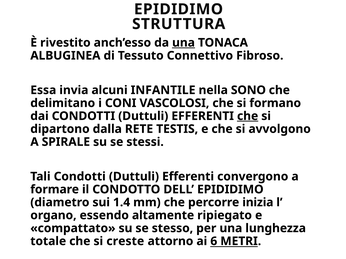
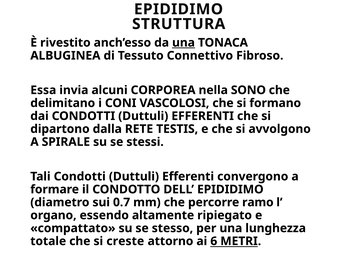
INFANTILE: INFANTILE -> CORPOREA (163, 90)
che underline: present -> none (248, 116)
1.4: 1.4 -> 0.7 (122, 203)
inizia: inizia -> ramo (258, 203)
